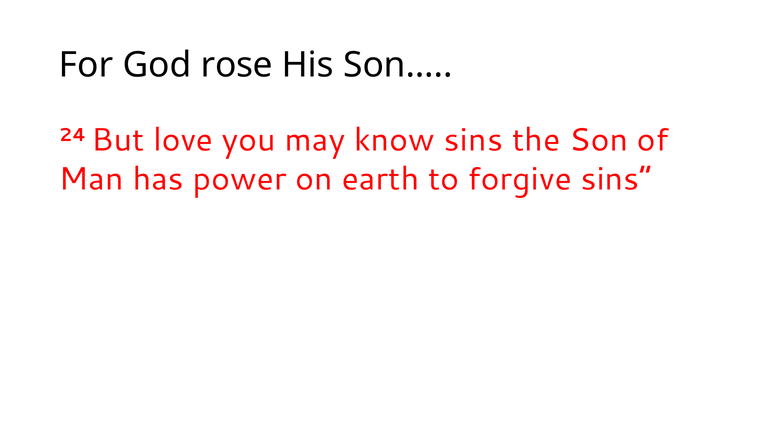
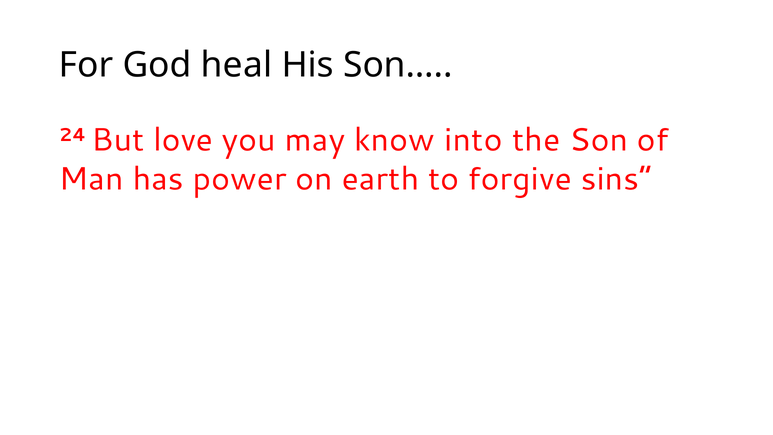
rose: rose -> heal (236, 65)
know sins: sins -> into (473, 140)
